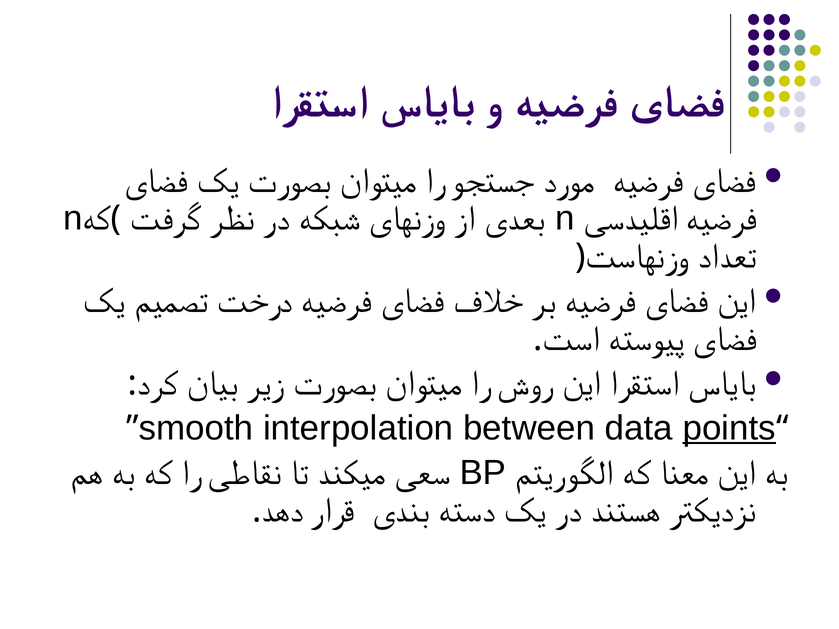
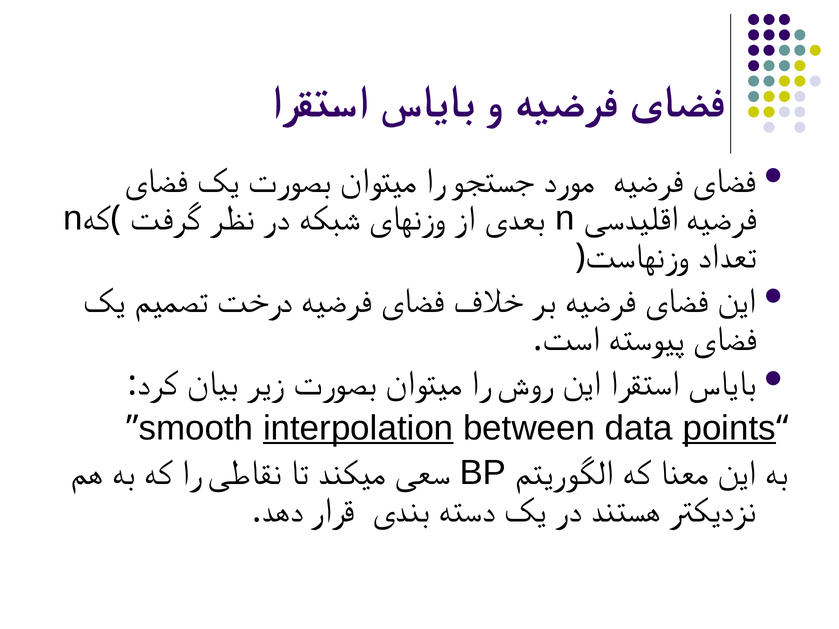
interpolation underline: none -> present (358, 428)
